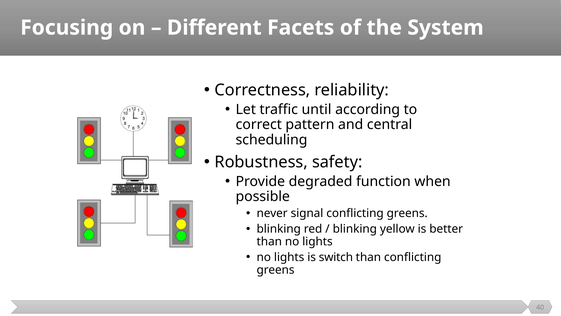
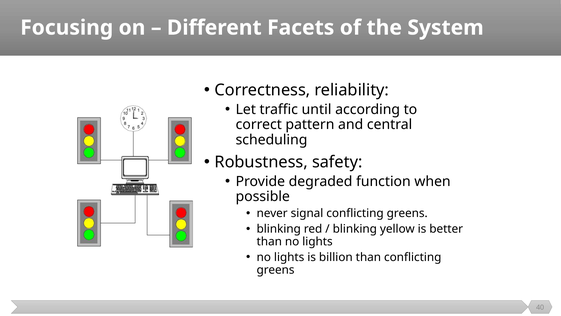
switch: switch -> billion (336, 257)
